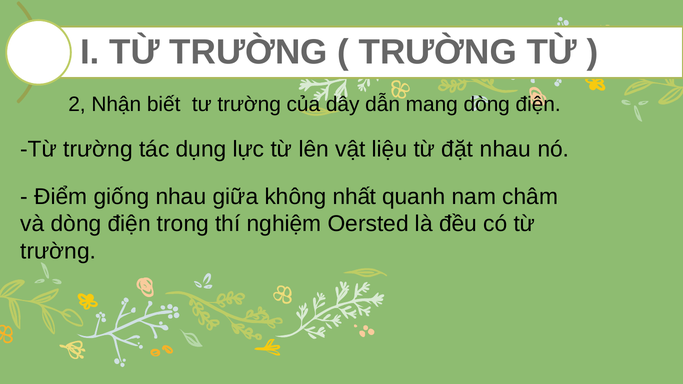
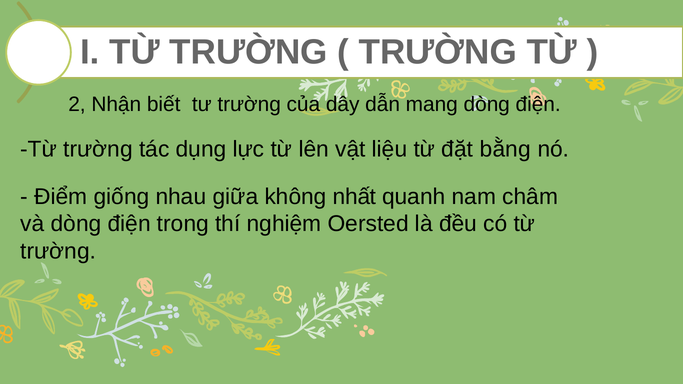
đặt nhau: nhau -> bằng (505, 149)
